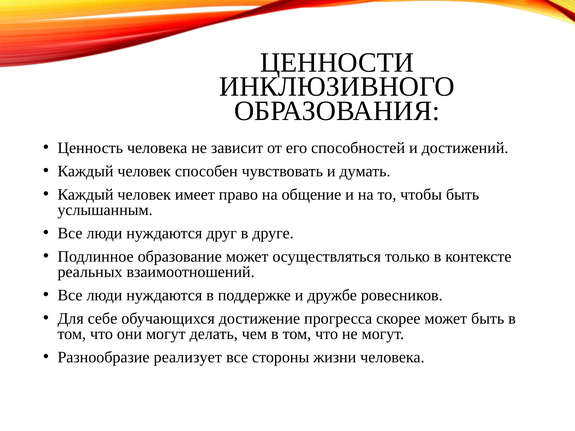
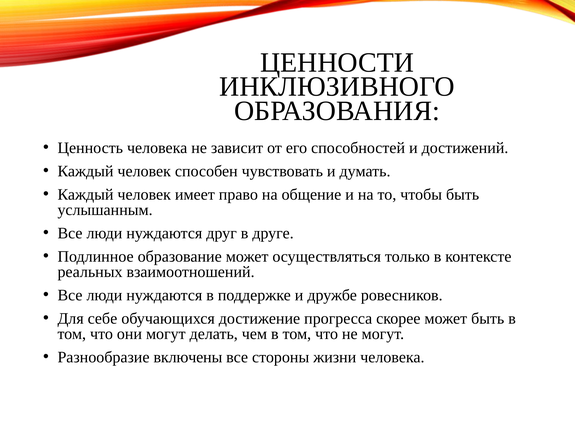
реализует: реализует -> включены (188, 357)
